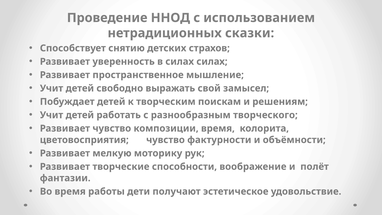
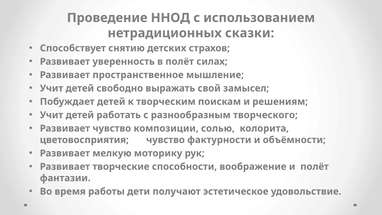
в силах: силах -> полёт (180, 62)
композиции время: время -> солью (218, 128)
